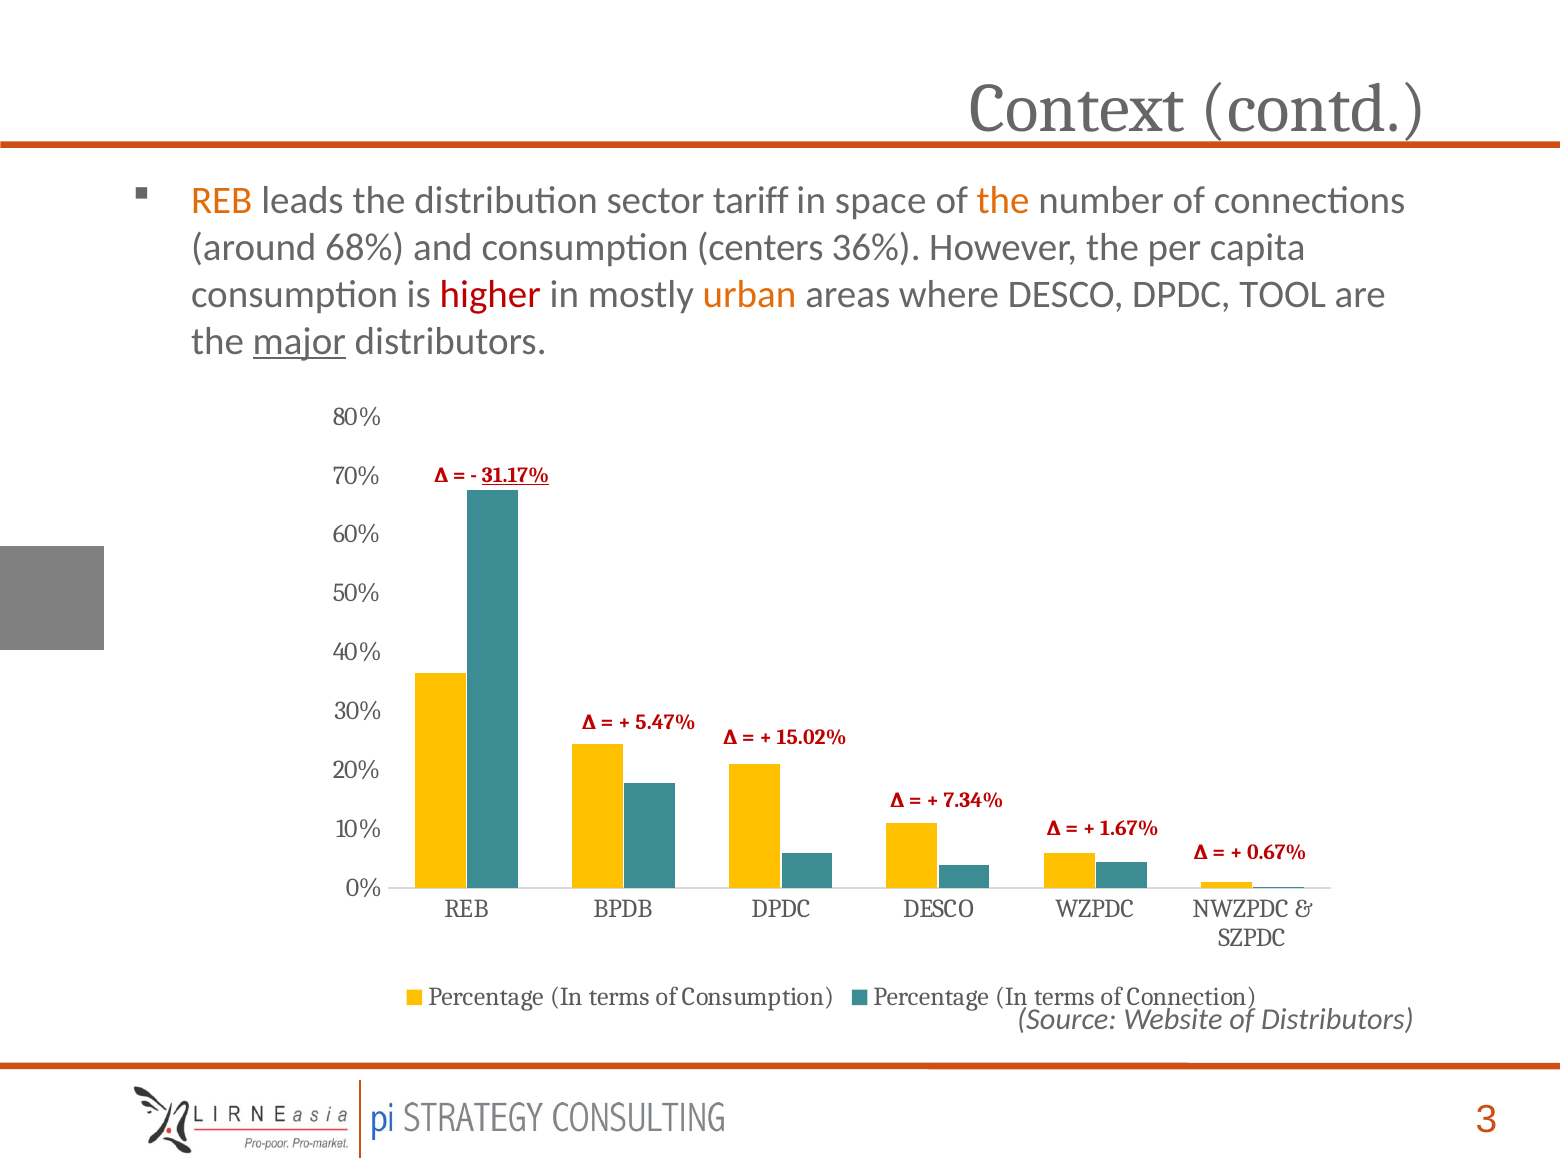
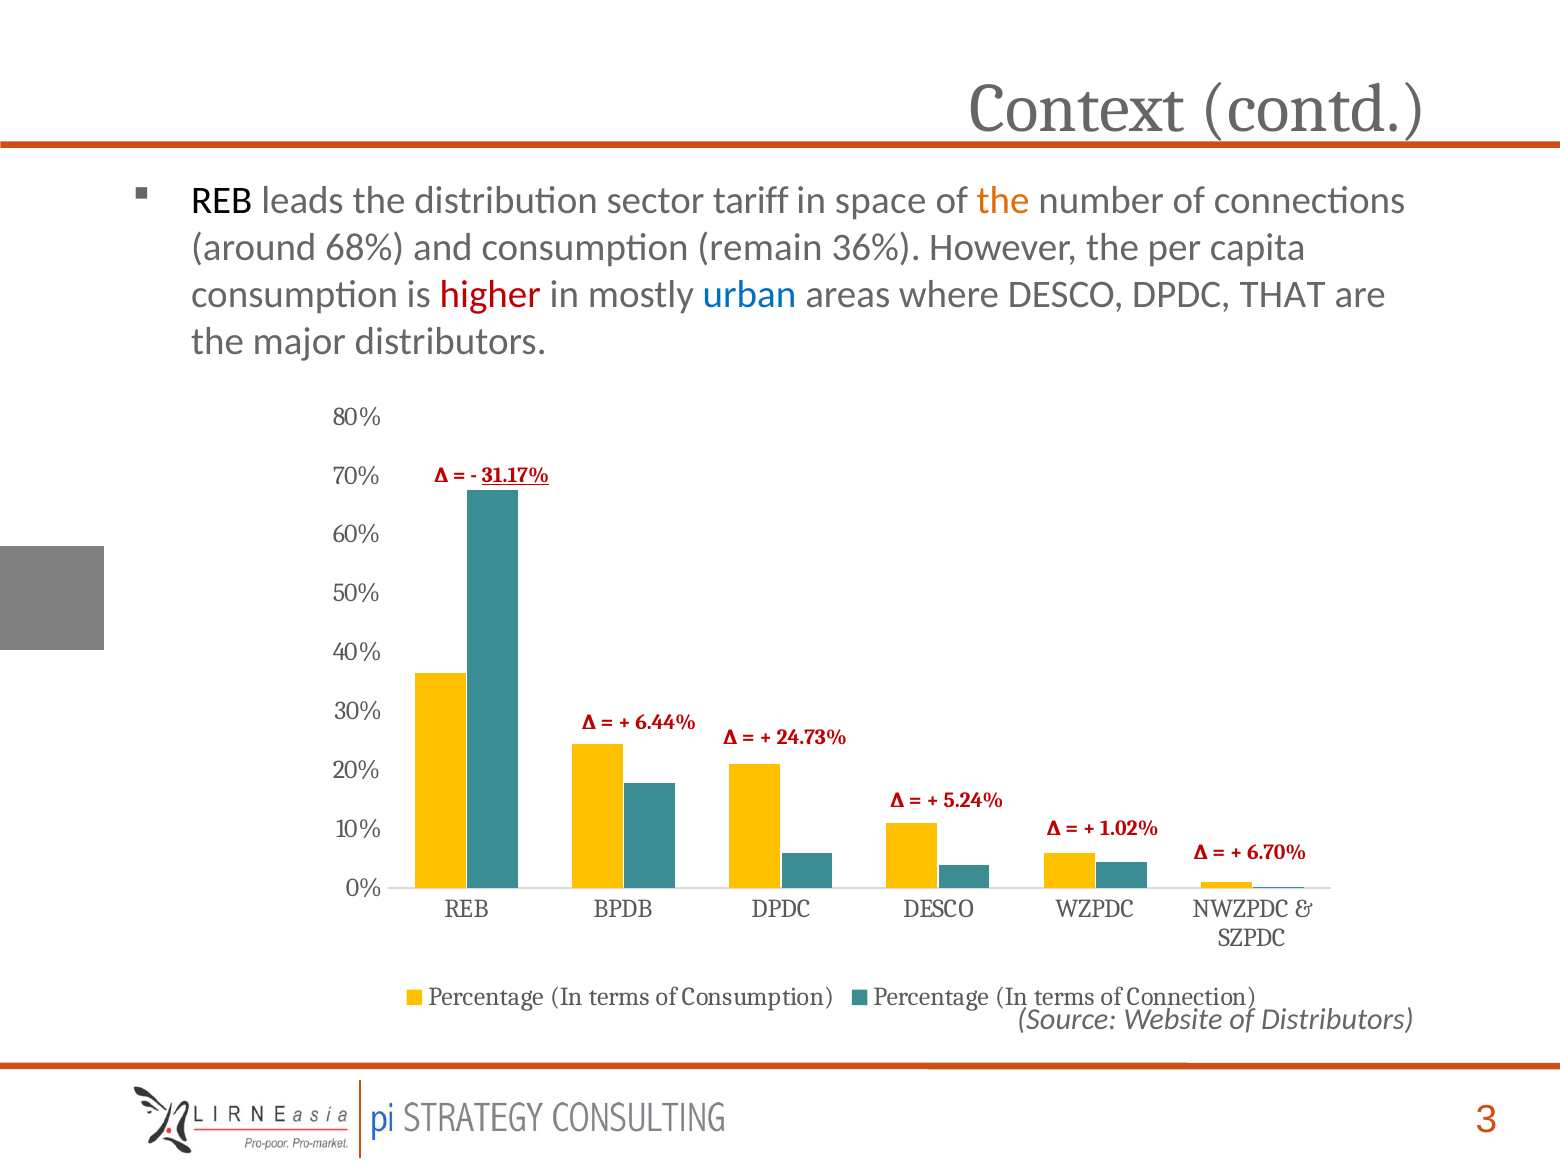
REB colour: orange -> black (222, 201)
centers: centers -> remain (760, 248)
urban colour: orange -> blue (750, 294)
TOOL: TOOL -> THAT (1283, 294)
major underline: present -> none (299, 341)
5.47%: 5.47% -> 6.44% (666, 722)
15.02%: 15.02% -> 24.73% (812, 737)
7.34%: 7.34% -> 5.24% (974, 800)
1.67%: 1.67% -> 1.02% (1130, 828)
0.67%: 0.67% -> 6.70% (1277, 852)
